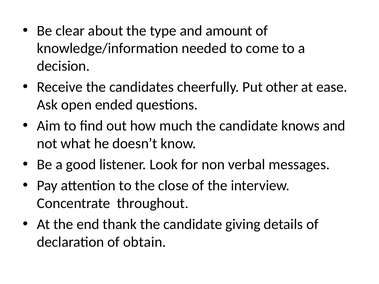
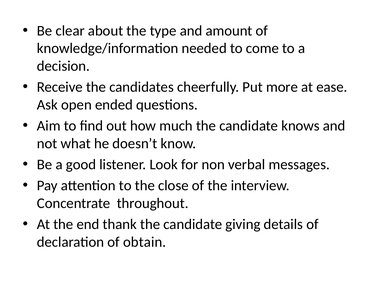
other: other -> more (282, 87)
